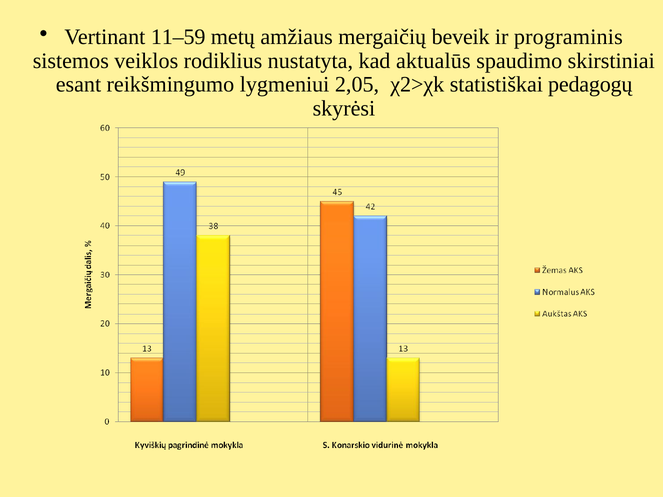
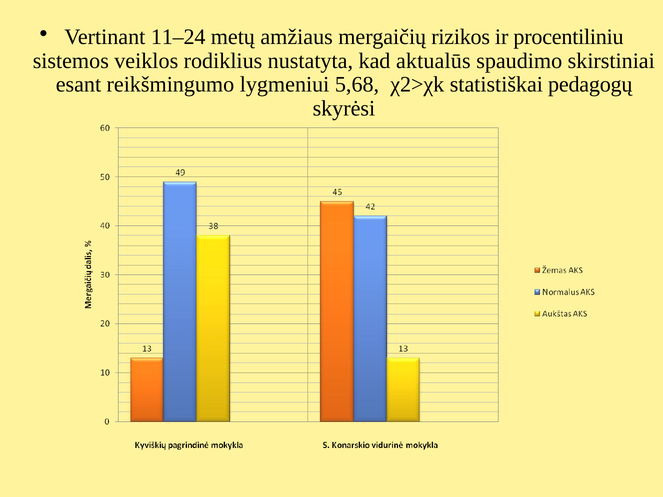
11–59: 11–59 -> 11–24 (178, 37)
beveik: beveik -> rizikos (461, 37)
programinis: programinis -> procentiliniu (569, 37)
2,05: 2,05 -> 5,68 (357, 85)
